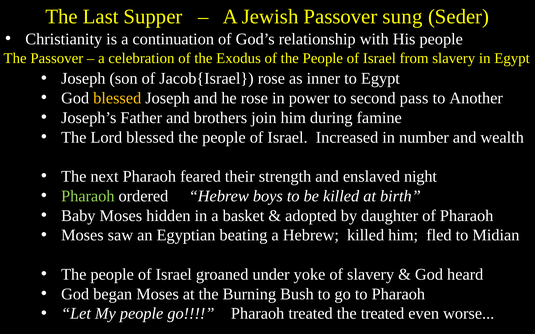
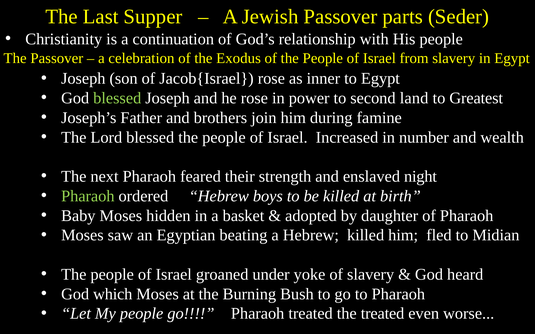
sung: sung -> parts (403, 17)
blessed colour: yellow -> light green (117, 98)
pass: pass -> land (414, 98)
Another: Another -> Greatest (476, 98)
began: began -> which (113, 294)
